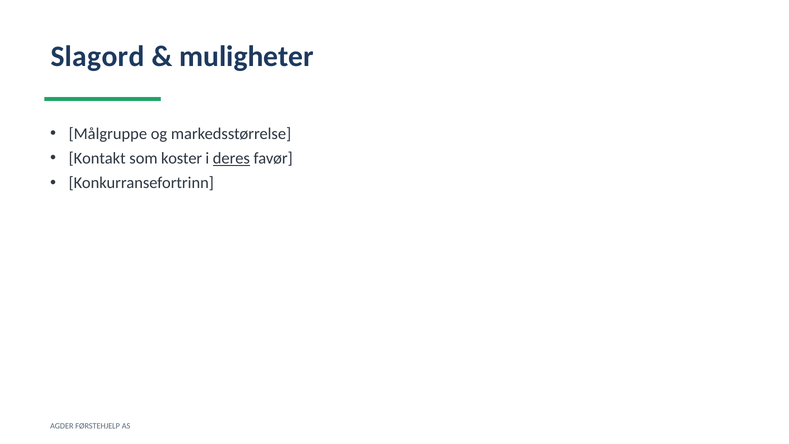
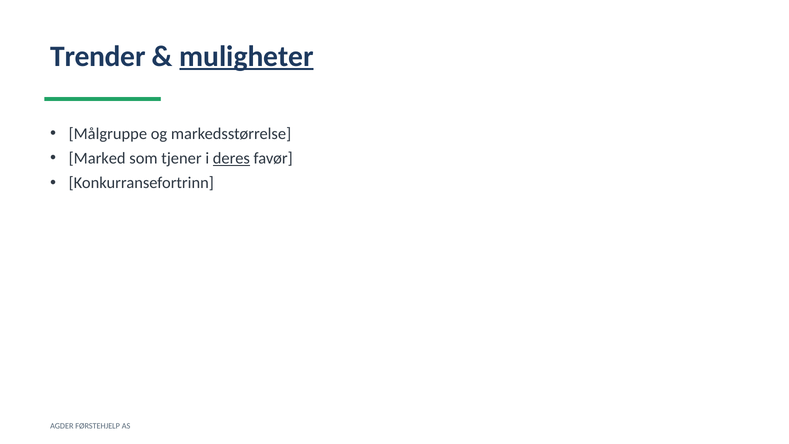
Slagord: Slagord -> Trender (98, 56)
muligheter underline: none -> present (247, 56)
Kontakt: Kontakt -> Marked (97, 158)
koster: koster -> tjener (181, 158)
